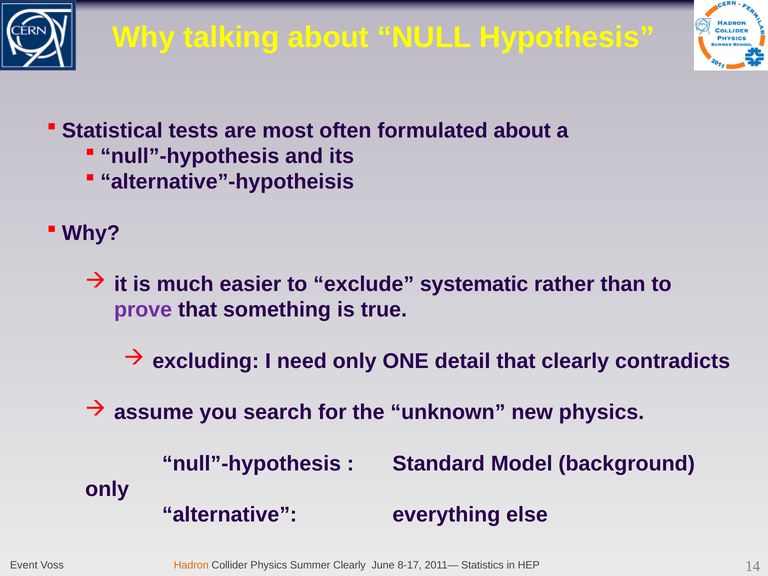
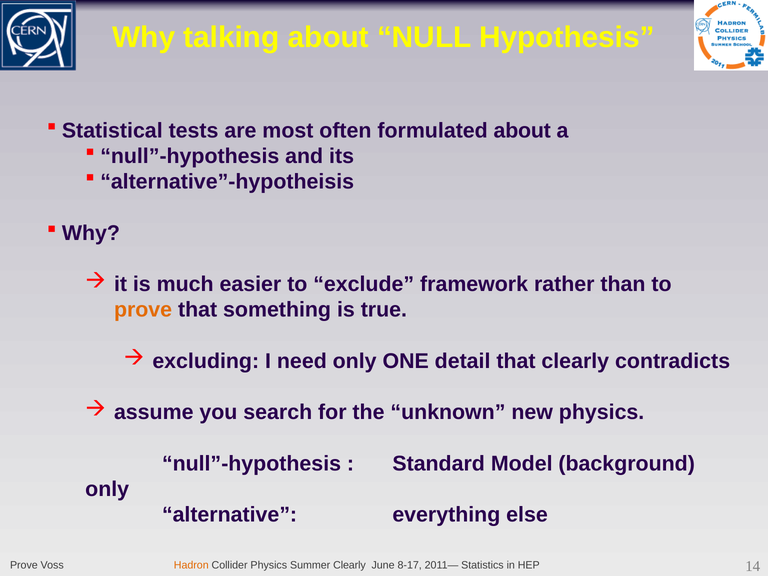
systematic: systematic -> framework (474, 284)
prove colour: purple -> orange (143, 310)
Event: Event -> Prove (24, 565)
